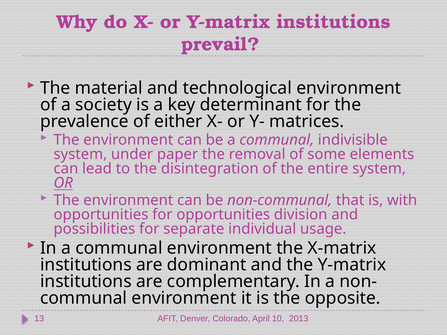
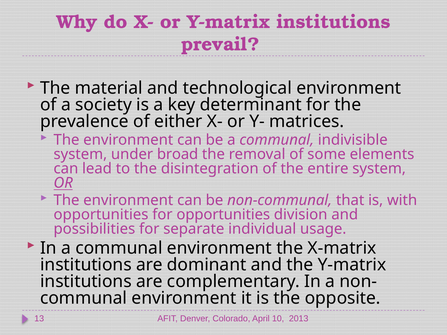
paper: paper -> broad (178, 154)
